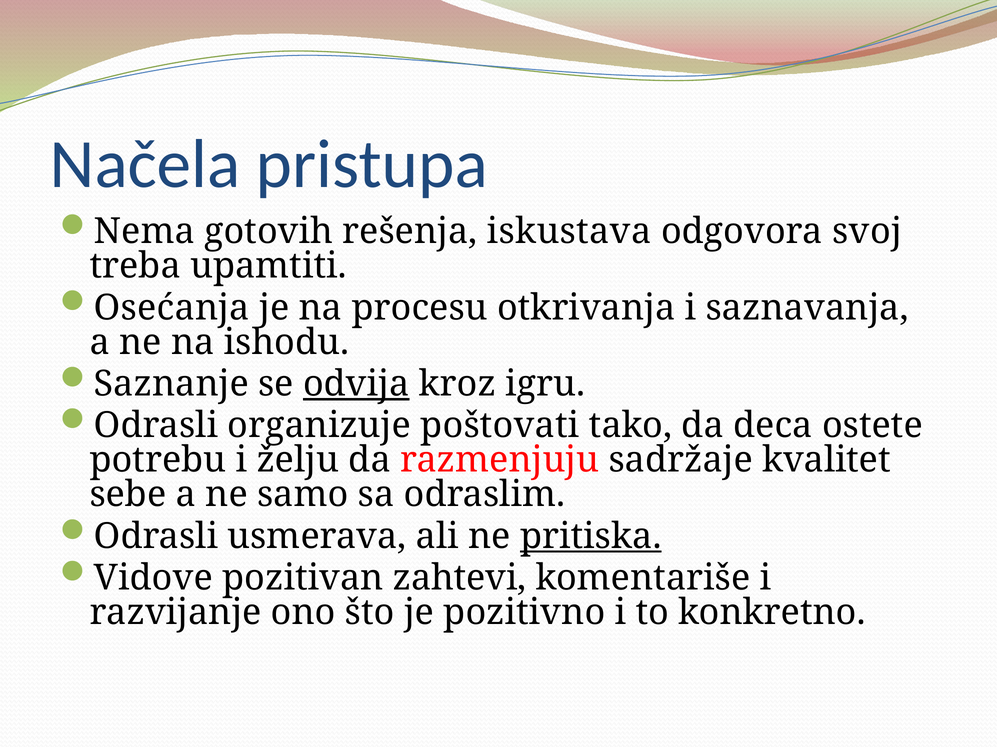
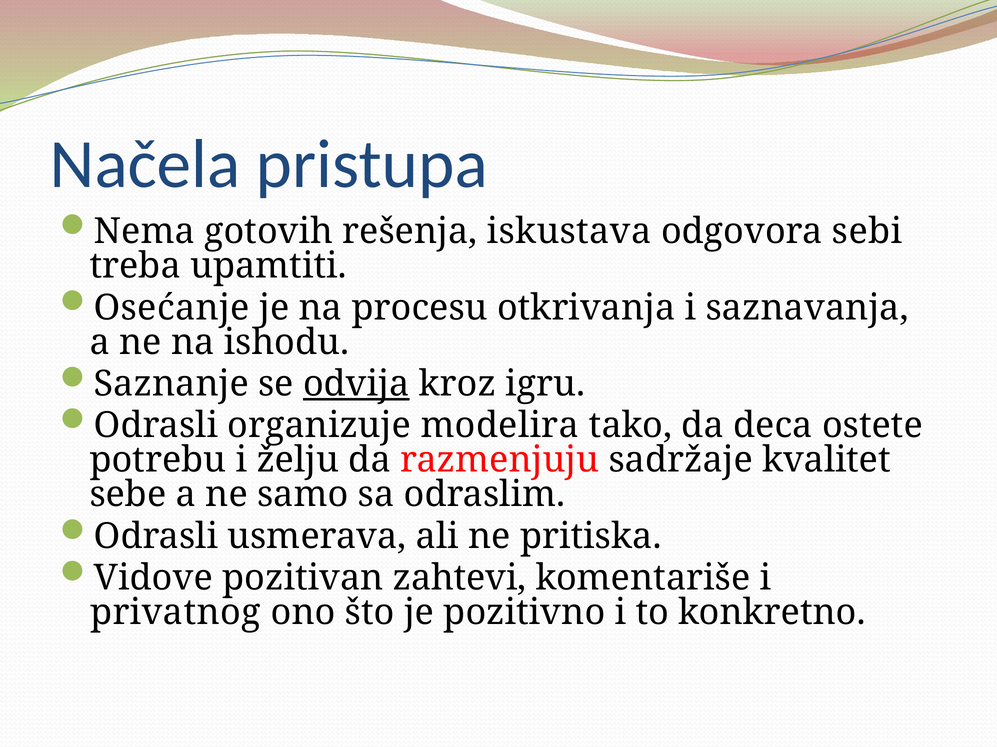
svoj: svoj -> sebi (867, 232)
Osećanja: Osećanja -> Osećanje (172, 308)
poštovati: poštovati -> modelira (500, 426)
pritiska underline: present -> none (591, 537)
razvijanje: razvijanje -> privatnog (175, 613)
